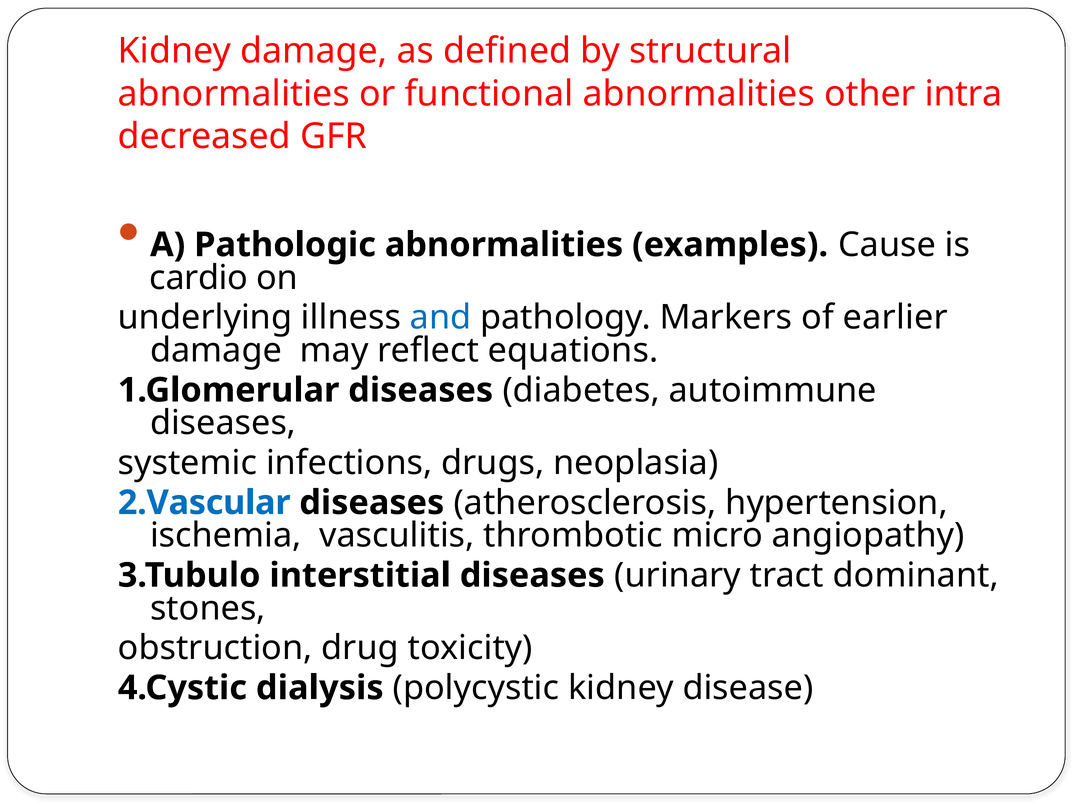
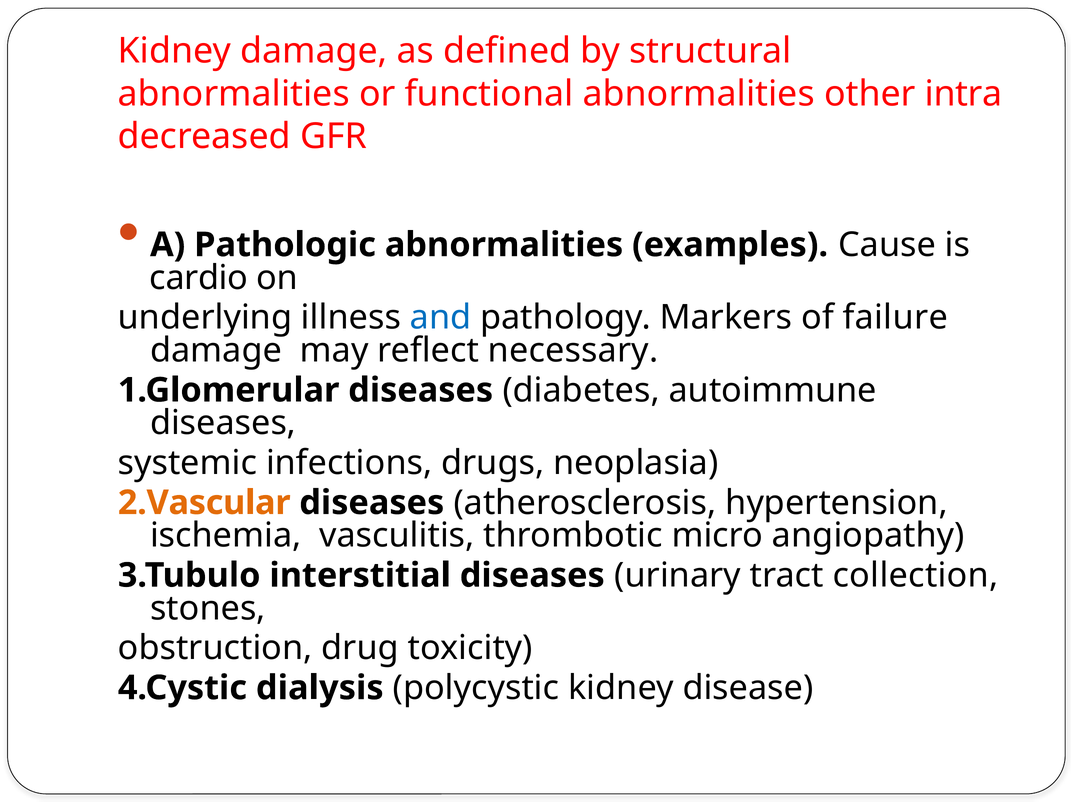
earlier: earlier -> failure (895, 317)
equations: equations -> necessary (573, 350)
2.Vascular colour: blue -> orange (204, 503)
dominant: dominant -> collection (916, 575)
